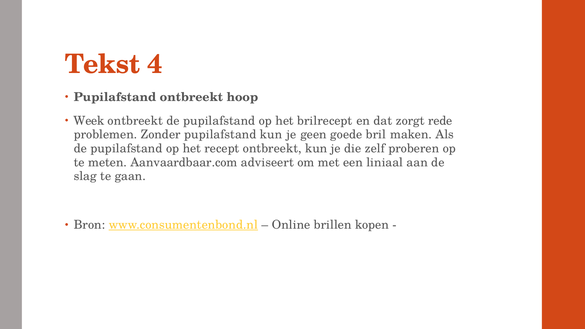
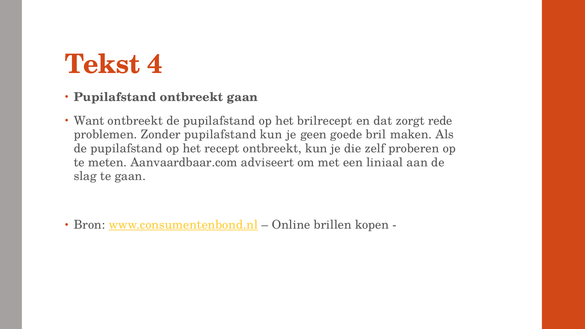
ontbreekt hoop: hoop -> gaan (242, 97)
Week: Week -> Want (89, 121)
